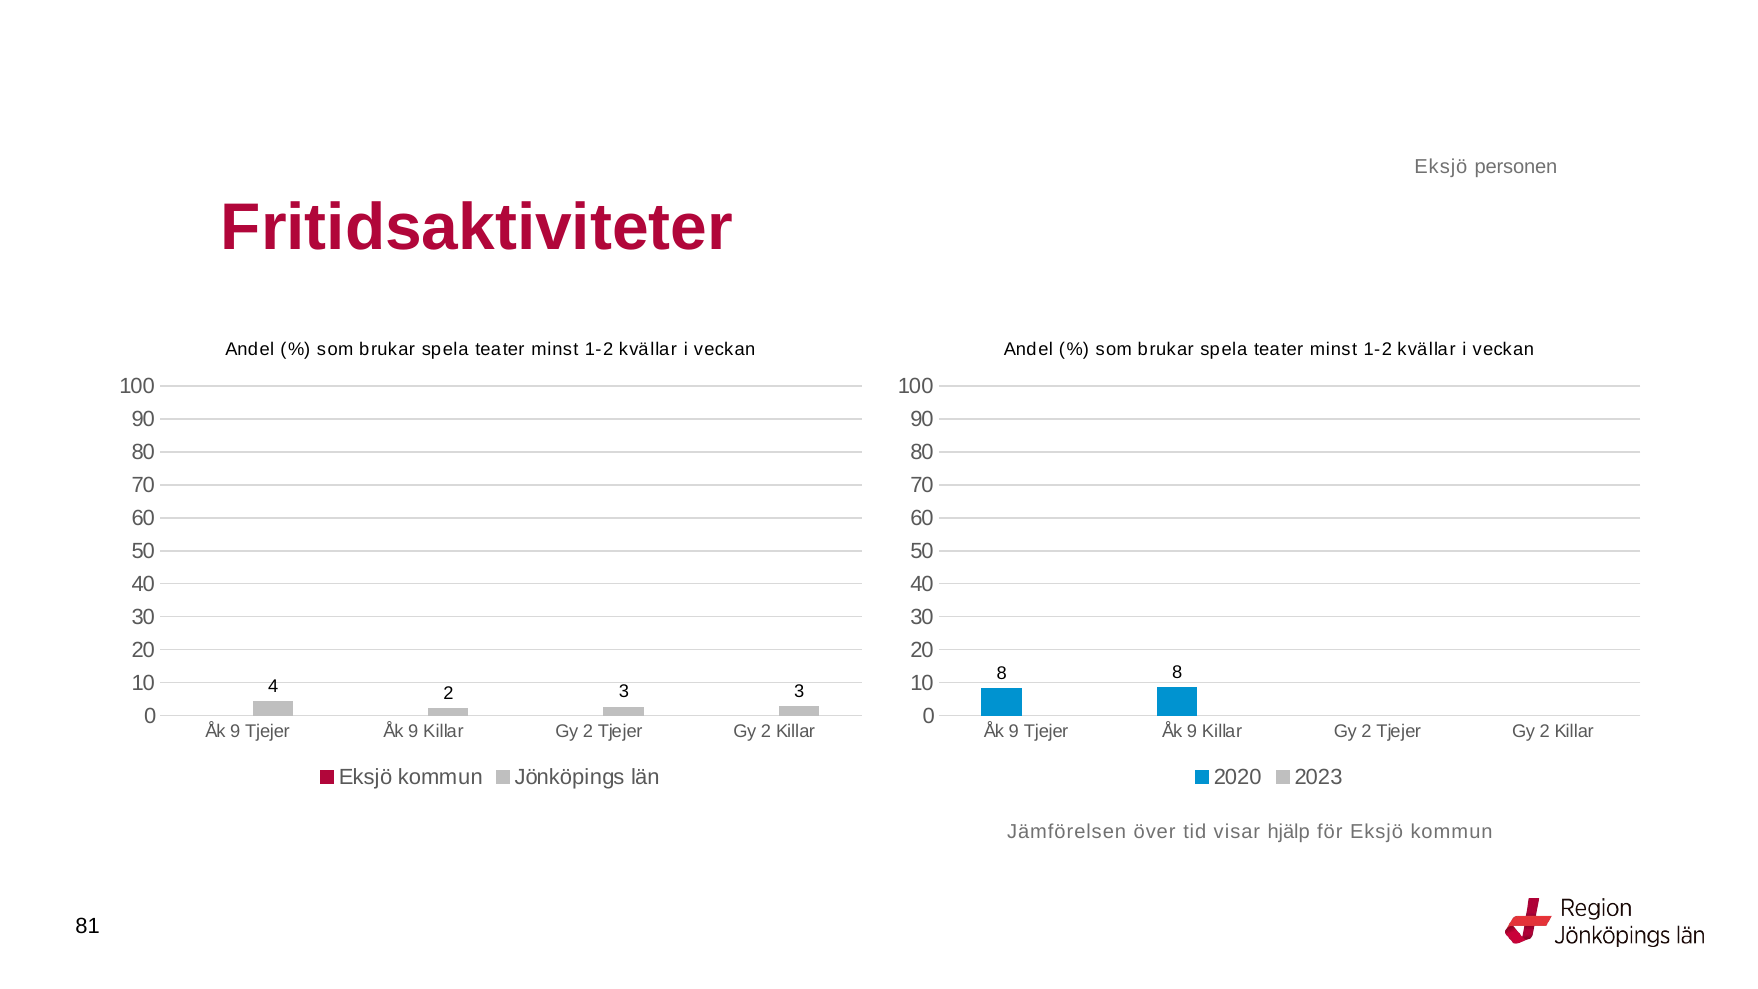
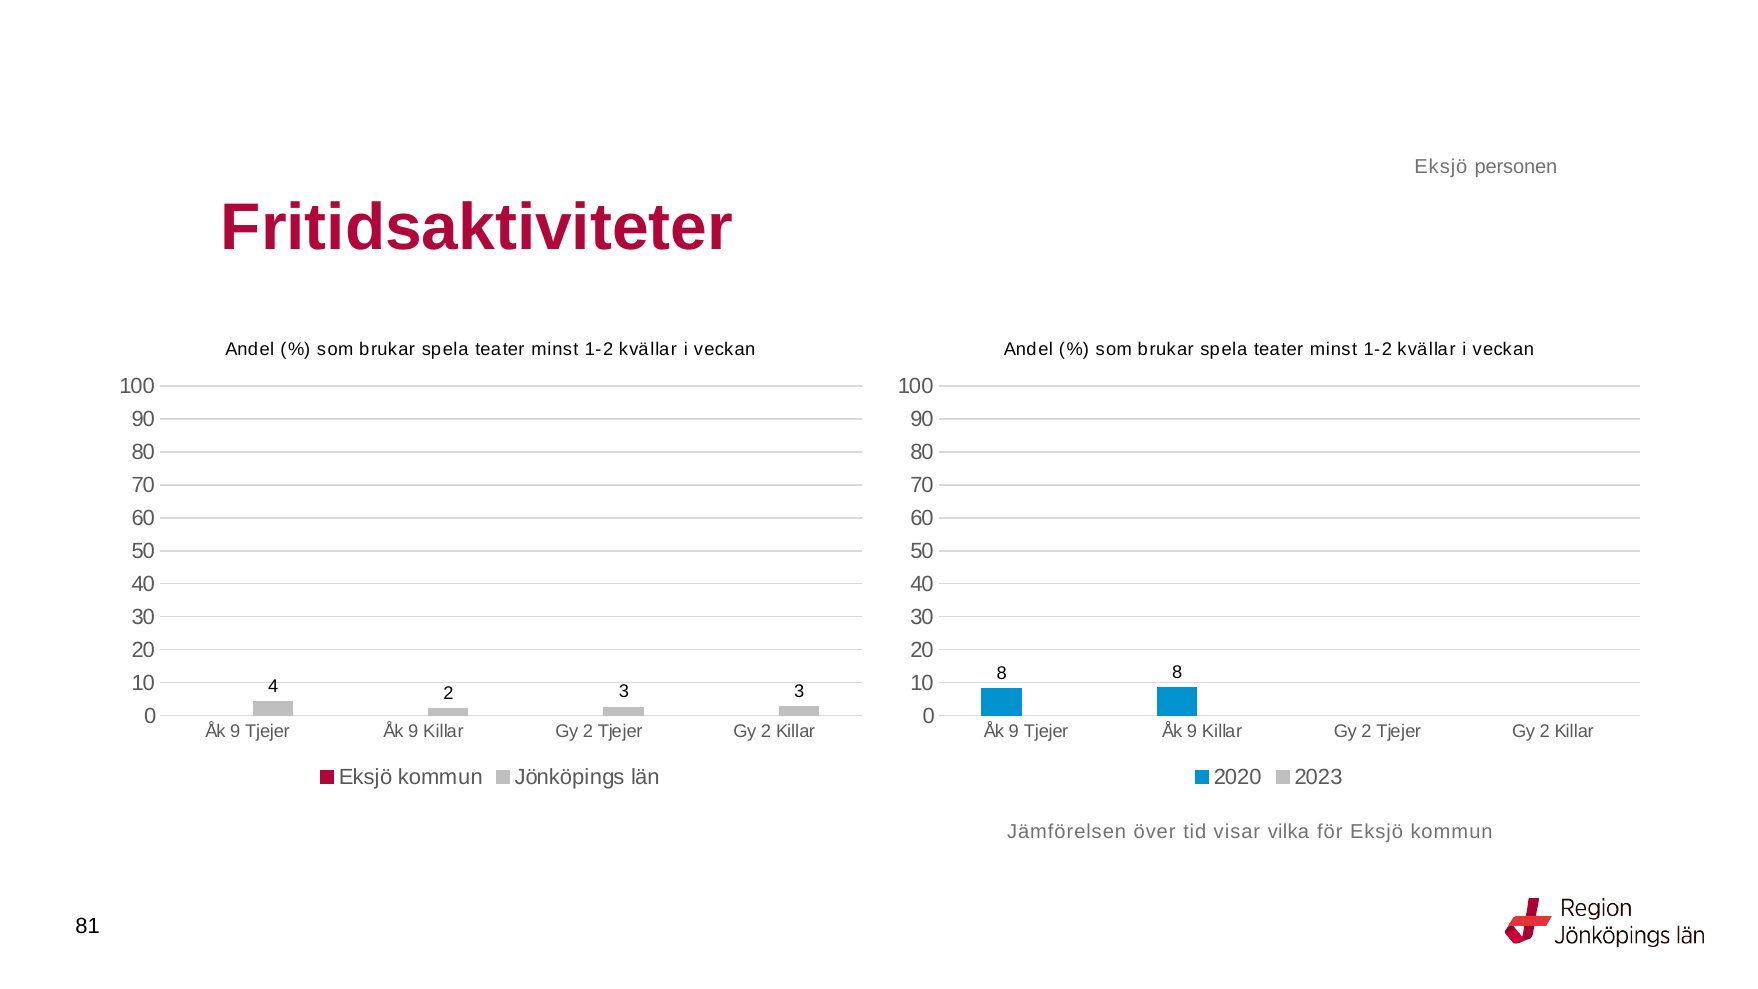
hjälp: hjälp -> vilka (1288, 831)
